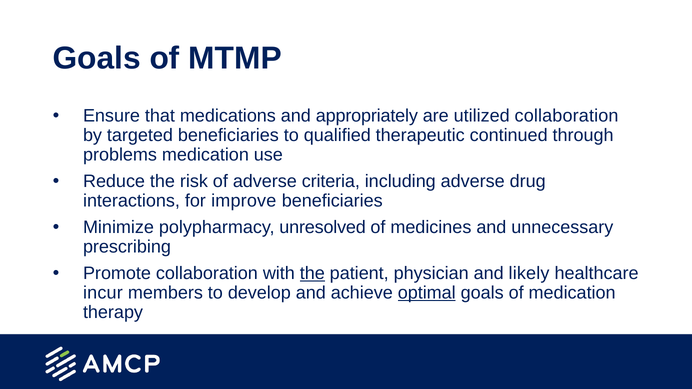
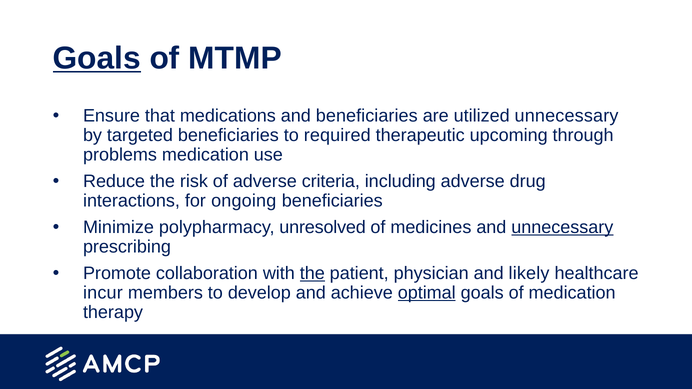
Goals underline: none -> present (97, 58)
and appropriately: appropriately -> beneficiaries (367, 116)
utilized collaboration: collaboration -> unnecessary (567, 116)
qualified: qualified -> required (337, 135)
continued: continued -> upcoming (509, 135)
improve: improve -> ongoing (244, 201)
unnecessary underline: none -> present (562, 228)
